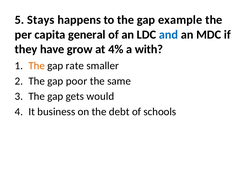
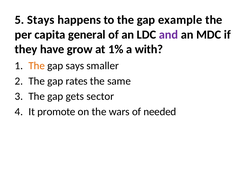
and colour: blue -> purple (169, 35)
4%: 4% -> 1% (116, 49)
rate: rate -> says (75, 66)
poor: poor -> rates (77, 81)
would: would -> sector (100, 96)
business: business -> promote (56, 111)
debt: debt -> wars (119, 111)
schools: schools -> needed (160, 111)
